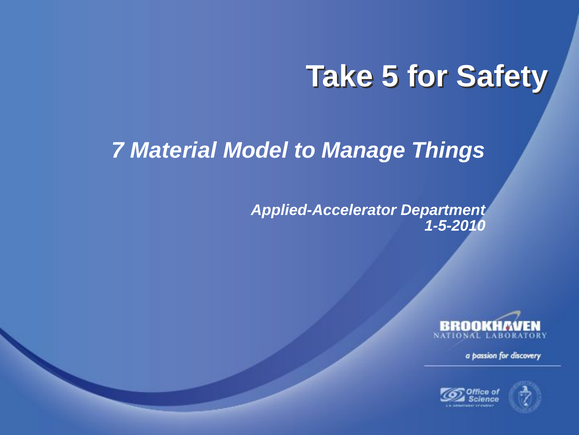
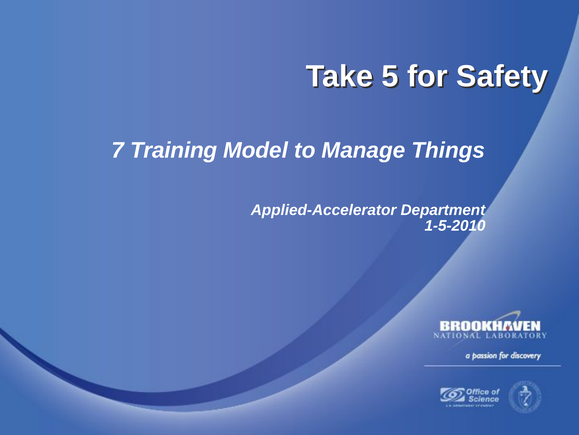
Material: Material -> Training (174, 150)
